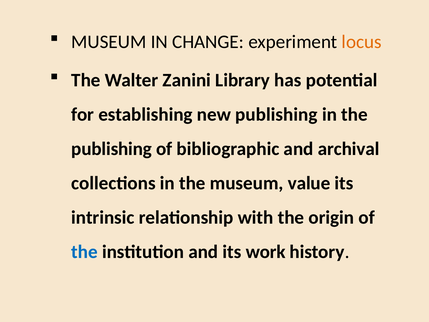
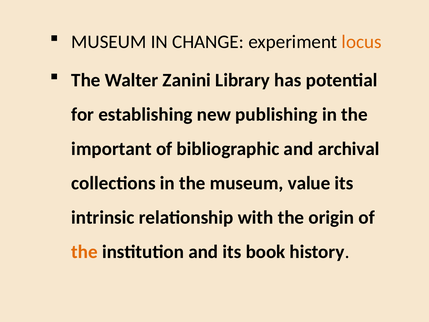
publishing: publishing -> important (112, 149)
the colour: blue -> orange (85, 252)
work: work -> book (266, 252)
